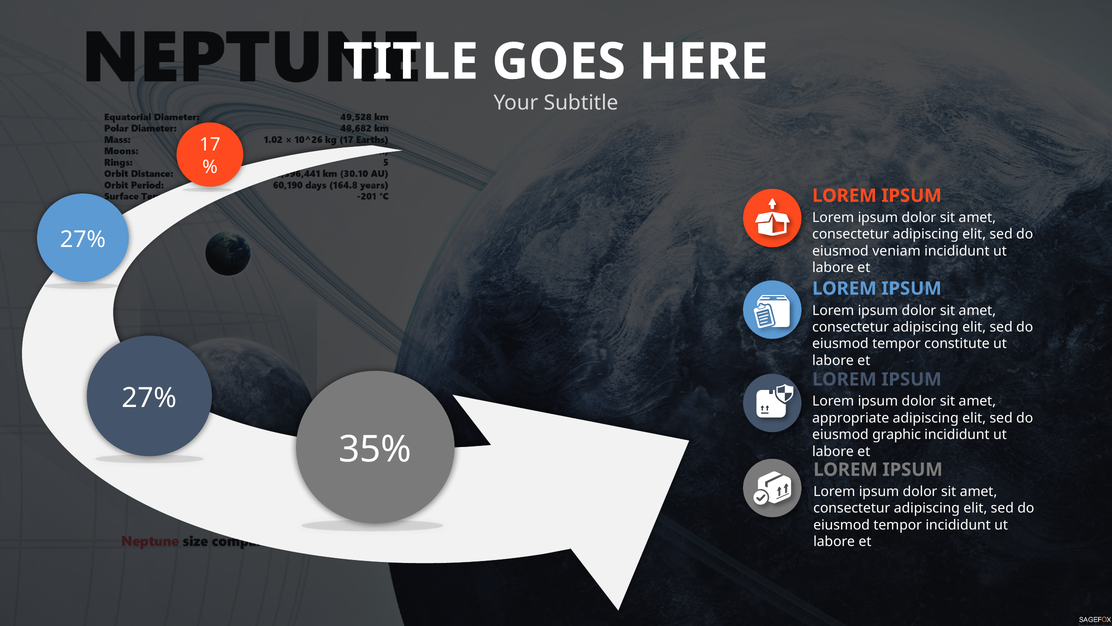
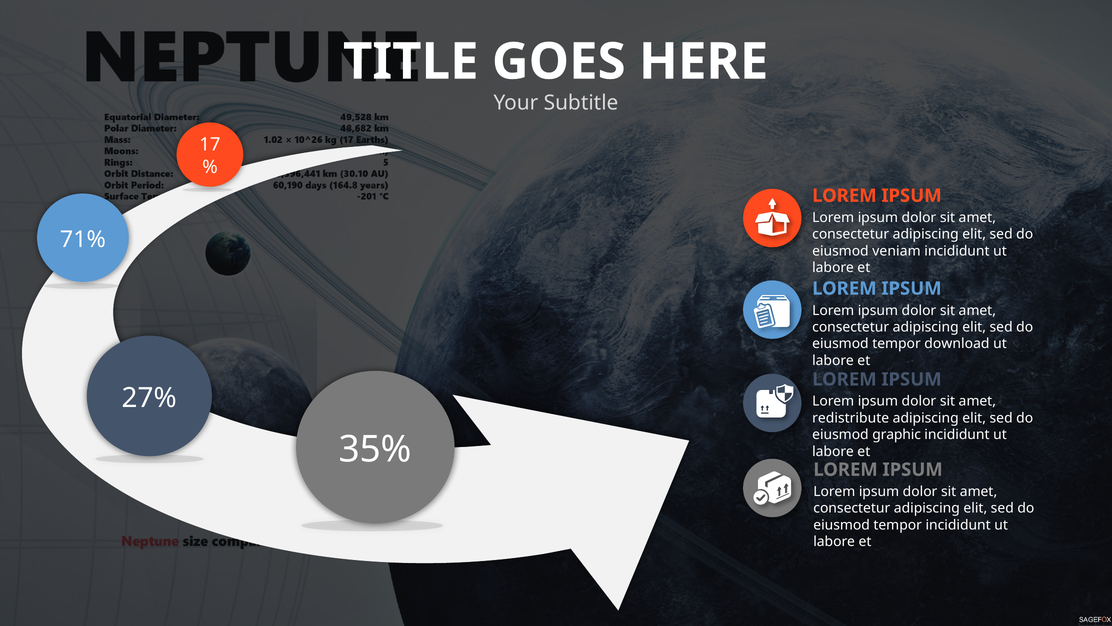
27%: 27% -> 71% (83, 239)
constitute: constitute -> download (957, 344)
appropriate: appropriate -> redistribute (851, 418)
